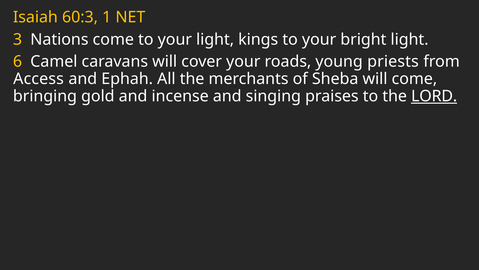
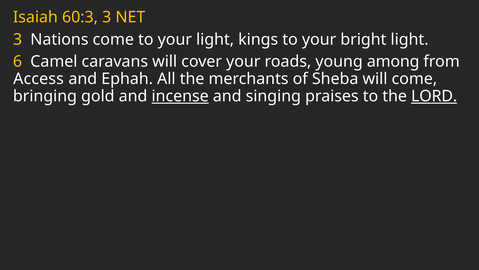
60:3 1: 1 -> 3 (107, 17)
priests: priests -> among (393, 62)
incense underline: none -> present (180, 96)
